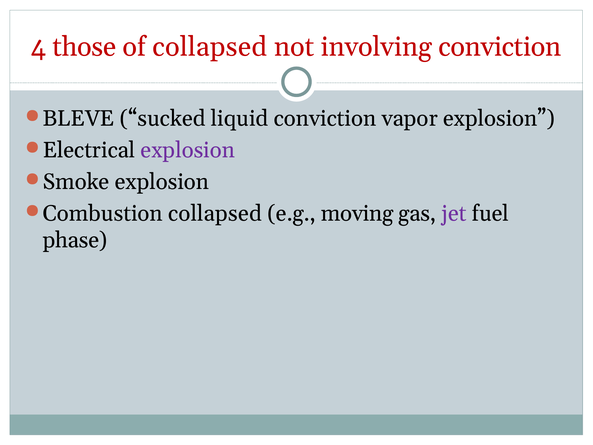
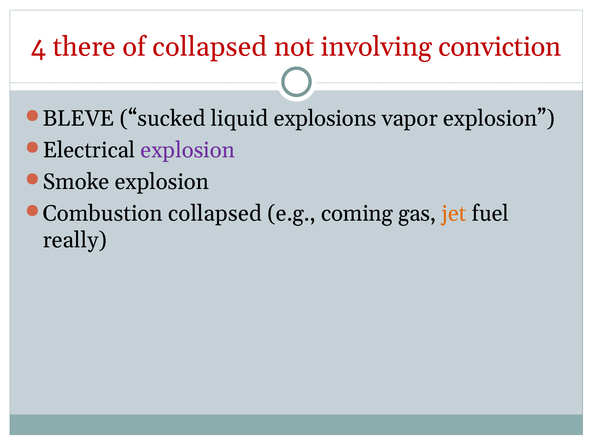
those: those -> there (84, 47)
liquid conviction: conviction -> explosions (325, 118)
moving: moving -> coming (357, 213)
jet colour: purple -> orange (454, 213)
phase: phase -> really (75, 240)
